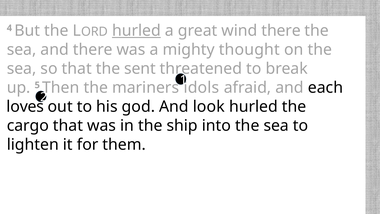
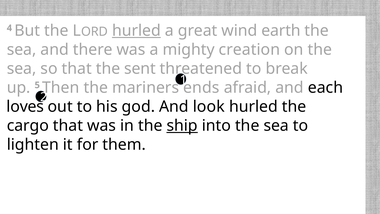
wind there: there -> earth (281, 31)
thought: thought -> creation (249, 50)
idols: idols -> ends (201, 88)
ship underline: none -> present (182, 126)
